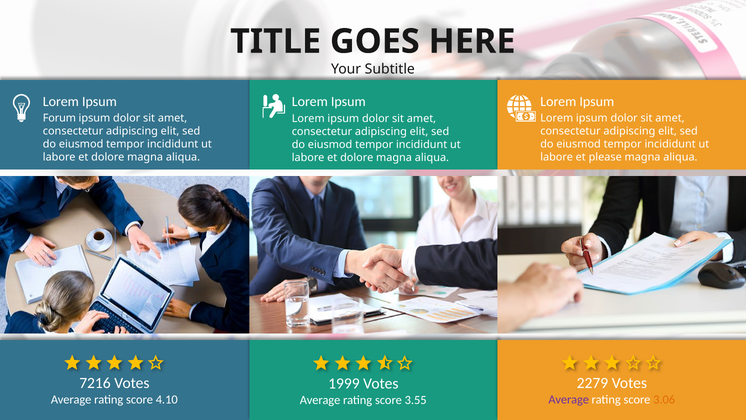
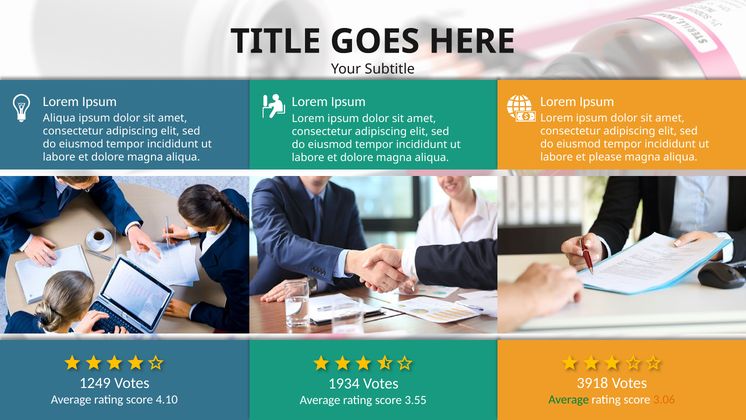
Forum: Forum -> Aliqua (59, 118)
7216: 7216 -> 1249 (95, 383)
2279: 2279 -> 3918 (592, 383)
1999: 1999 -> 1934 (344, 383)
Average colour: purple -> green (569, 399)
